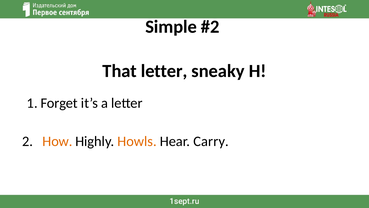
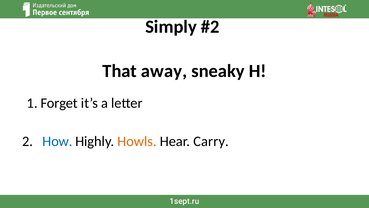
Simple: Simple -> Simply (171, 27)
That letter: letter -> away (164, 71)
How colour: orange -> blue (57, 141)
